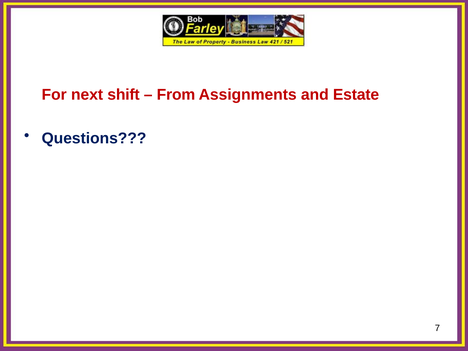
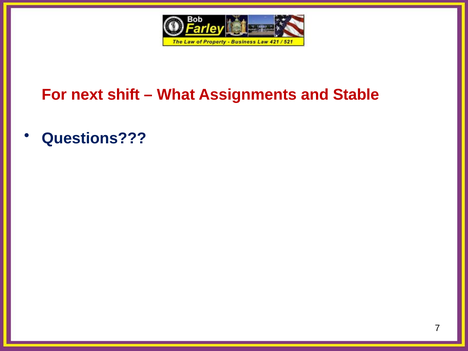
From: From -> What (176, 95)
Estate: Estate -> Stable (356, 95)
